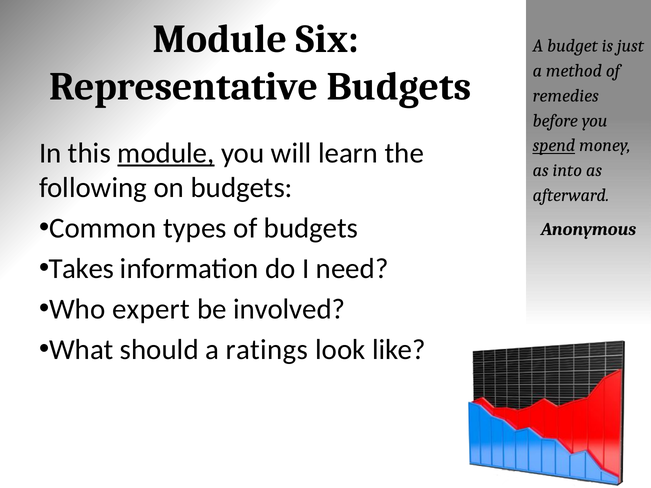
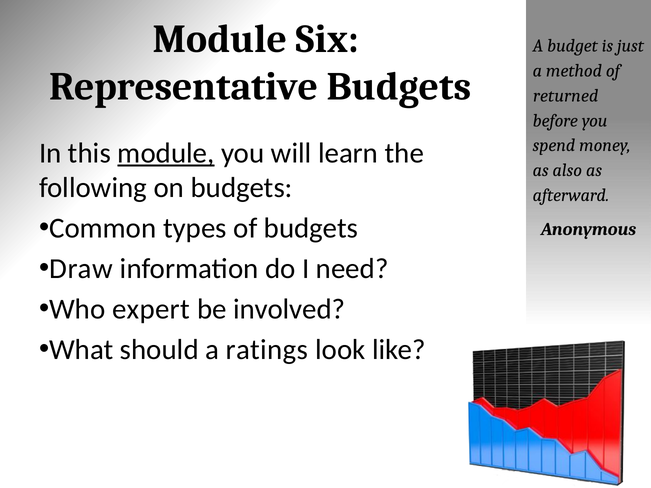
remedies: remedies -> returned (566, 96)
spend underline: present -> none (554, 146)
into: into -> also (567, 171)
Takes: Takes -> Draw (81, 269)
